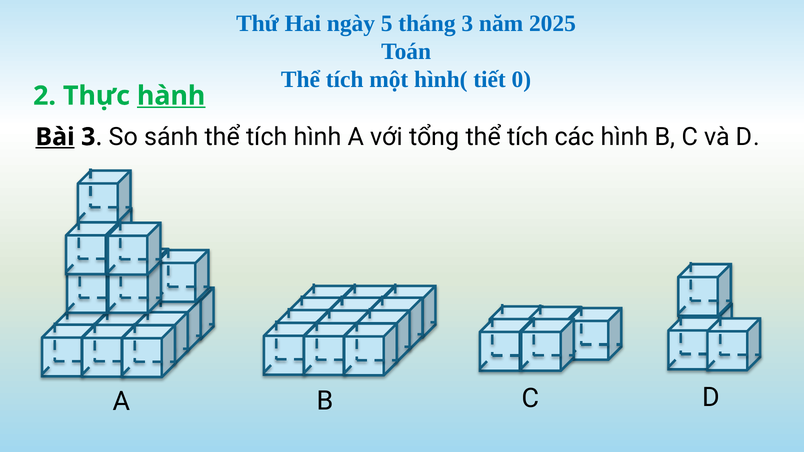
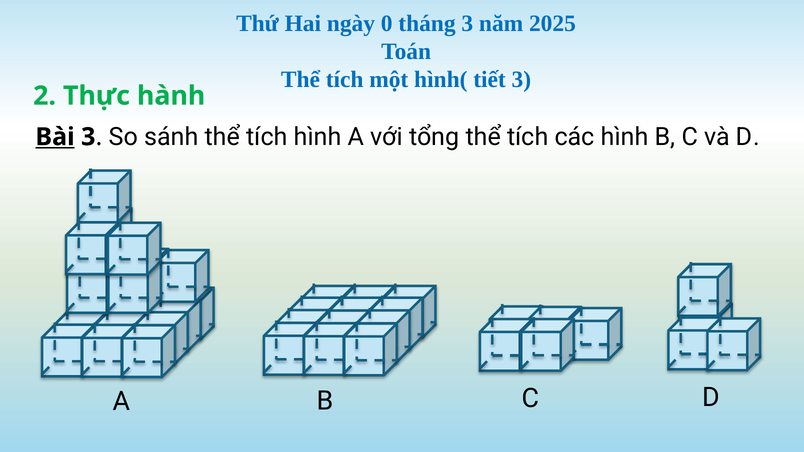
5: 5 -> 0 (387, 23)
tiết 0: 0 -> 3 (521, 80)
hành underline: present -> none (171, 96)
